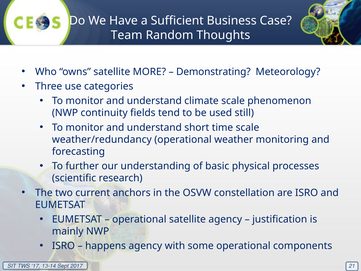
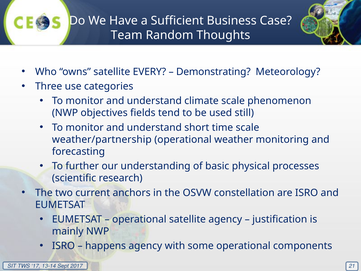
MORE: MORE -> EVERY (149, 72)
continuity: continuity -> objectives (104, 113)
weather/redundancy: weather/redundancy -> weather/partnership (102, 139)
